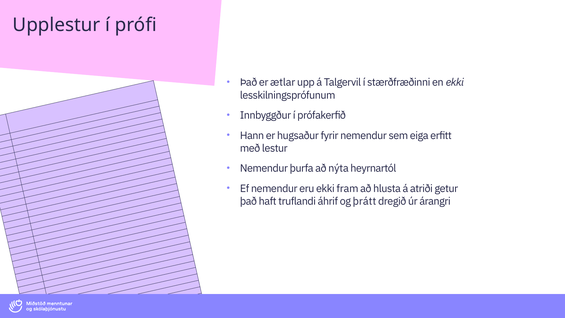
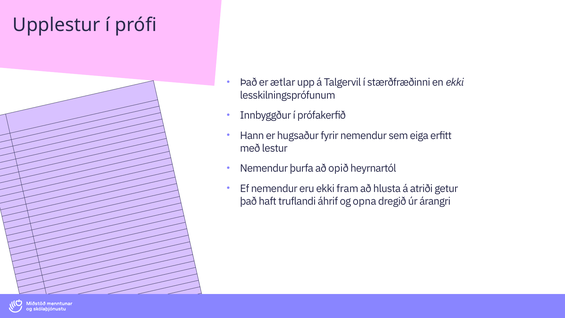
nýta: nýta -> opið (338, 168)
þrátt: þrátt -> opna (365, 201)
